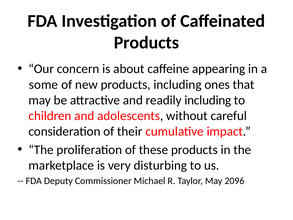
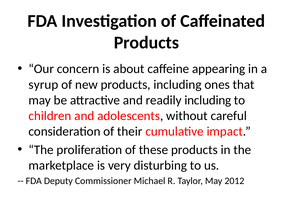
some: some -> syrup (43, 84)
2096: 2096 -> 2012 (234, 181)
